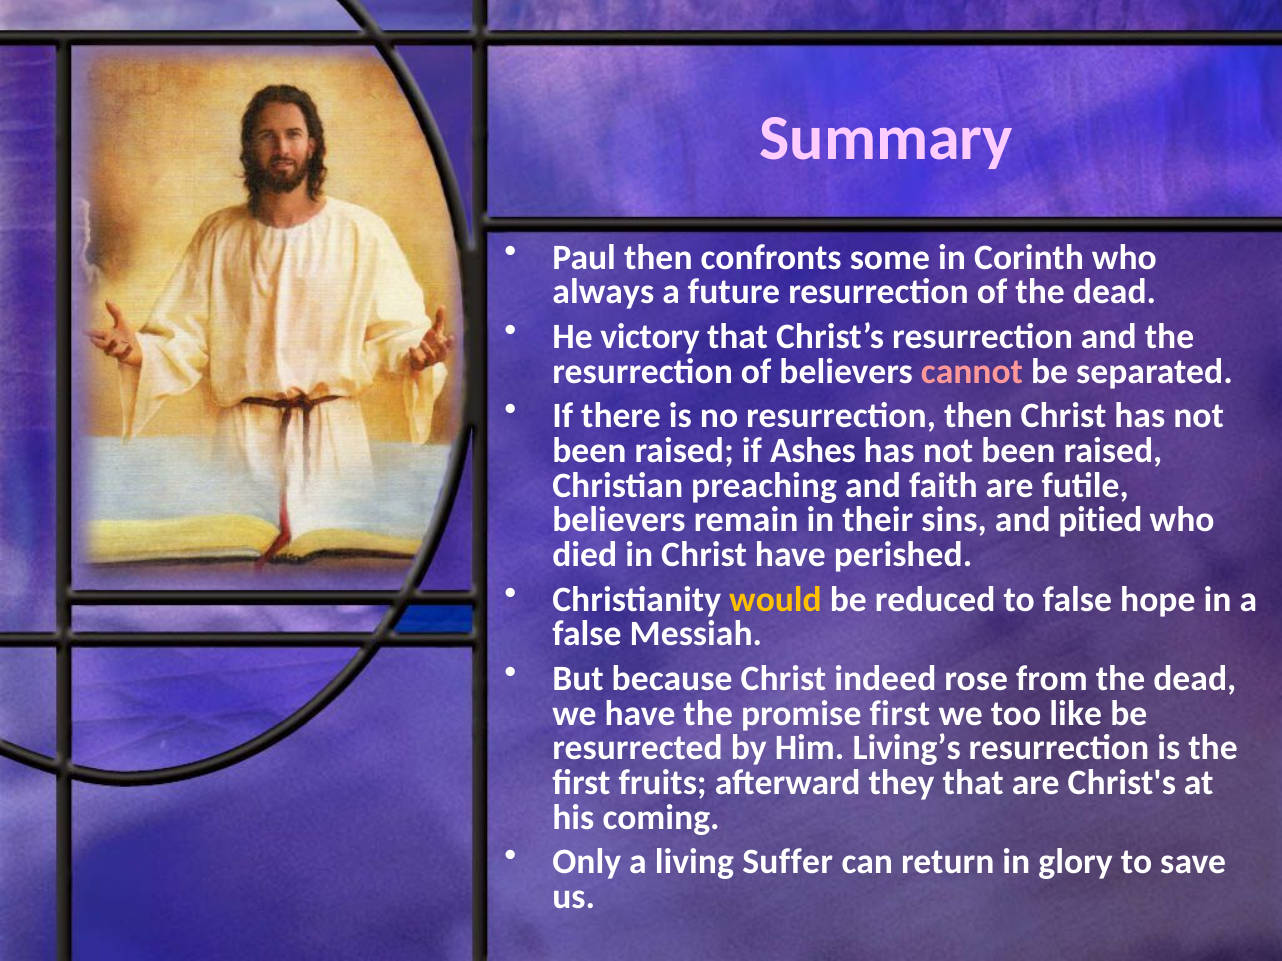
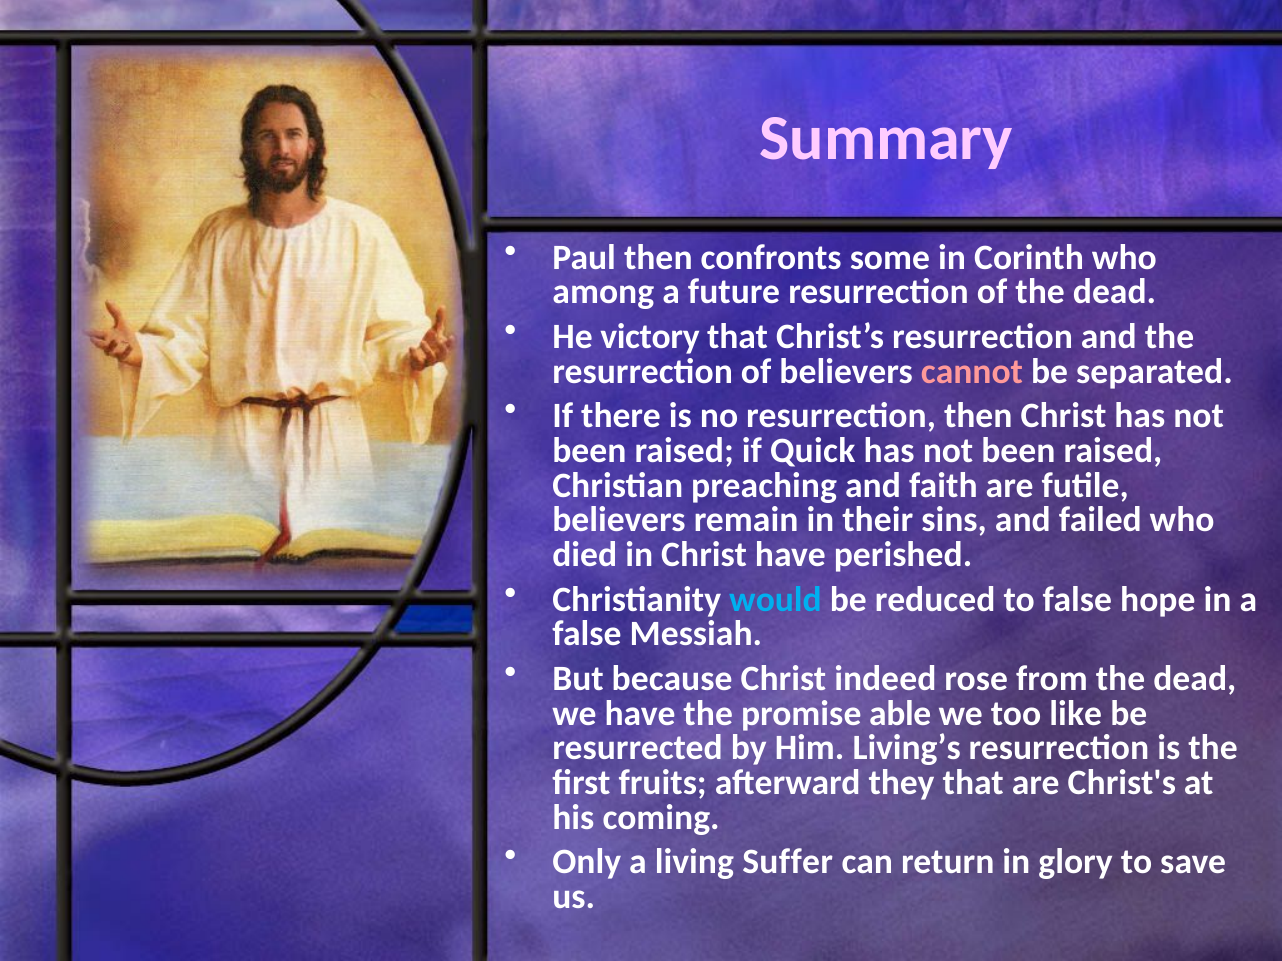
always: always -> among (603, 292)
Ashes: Ashes -> Quick (813, 451)
pitied: pitied -> failed (1100, 520)
would colour: yellow -> light blue (776, 600)
promise first: first -> able (900, 714)
